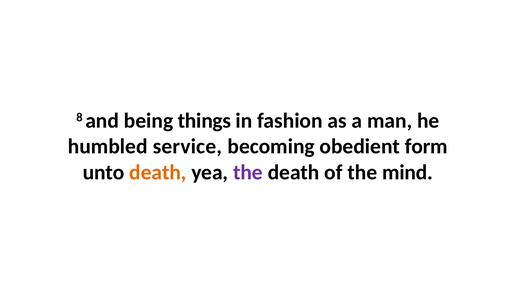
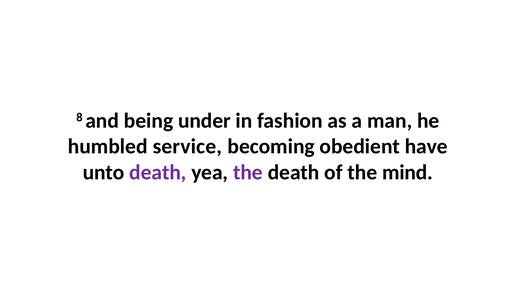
things: things -> under (204, 121)
form: form -> have (426, 147)
death colour: orange -> purple (158, 172)
